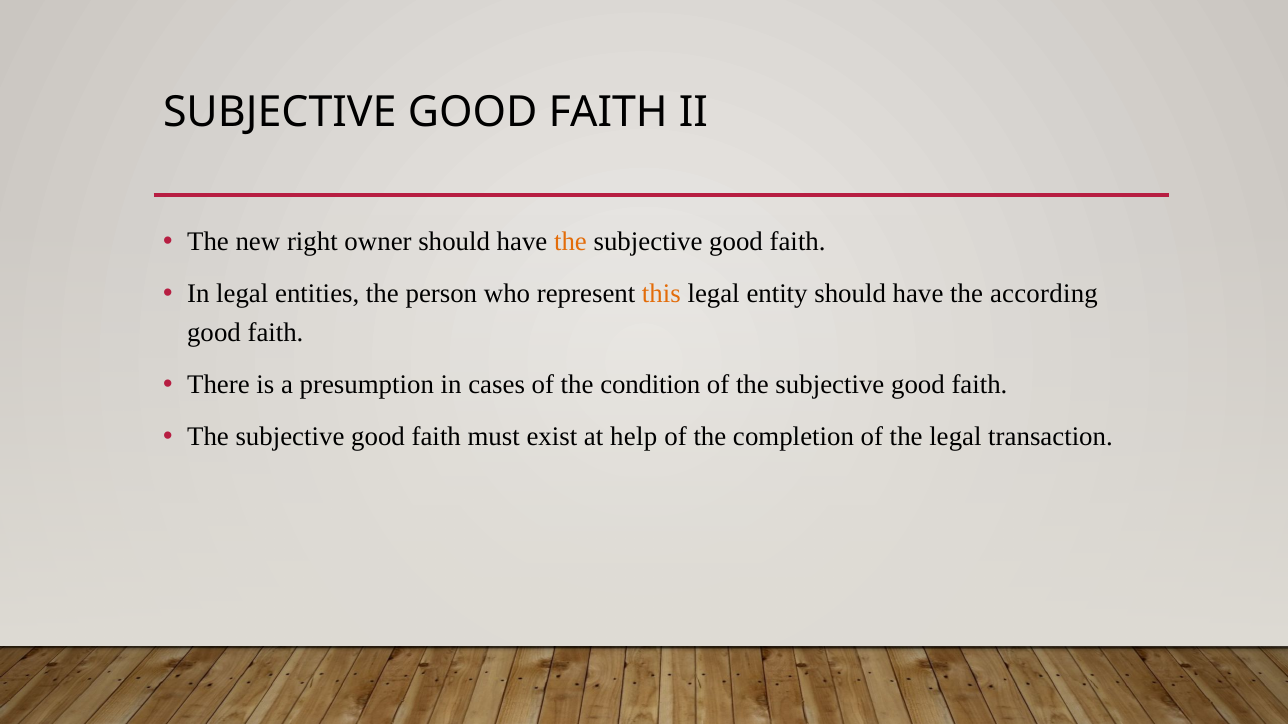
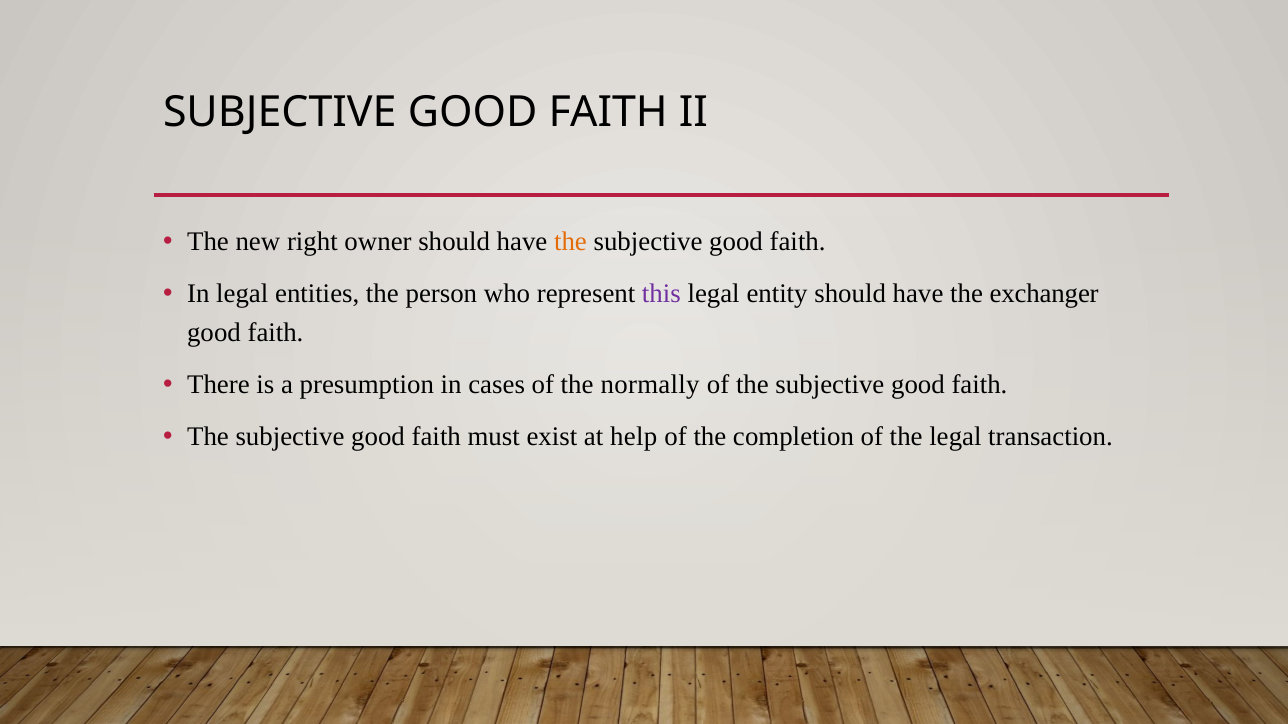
this colour: orange -> purple (661, 294)
according: according -> exchanger (1044, 294)
condition: condition -> normally (650, 385)
